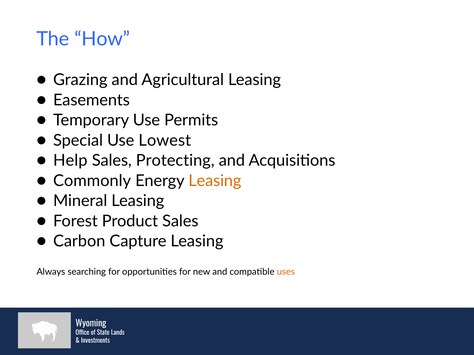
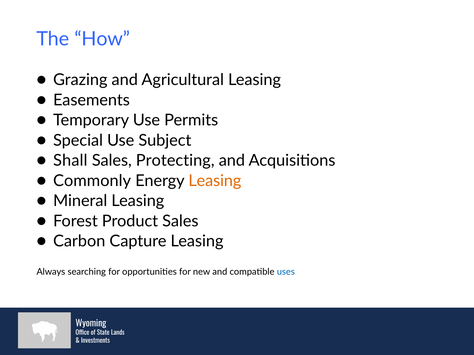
Lowest: Lowest -> Subject (165, 141)
Help: Help -> Shall (70, 161)
uses colour: orange -> blue (286, 272)
